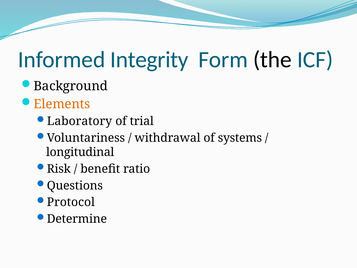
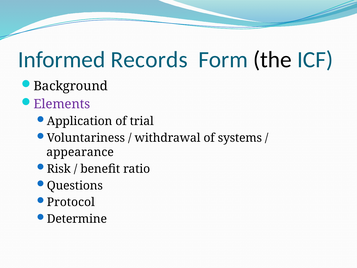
Integrity: Integrity -> Records (149, 60)
Elements colour: orange -> purple (62, 104)
Laboratory: Laboratory -> Application (80, 121)
longitudinal: longitudinal -> appearance (80, 152)
